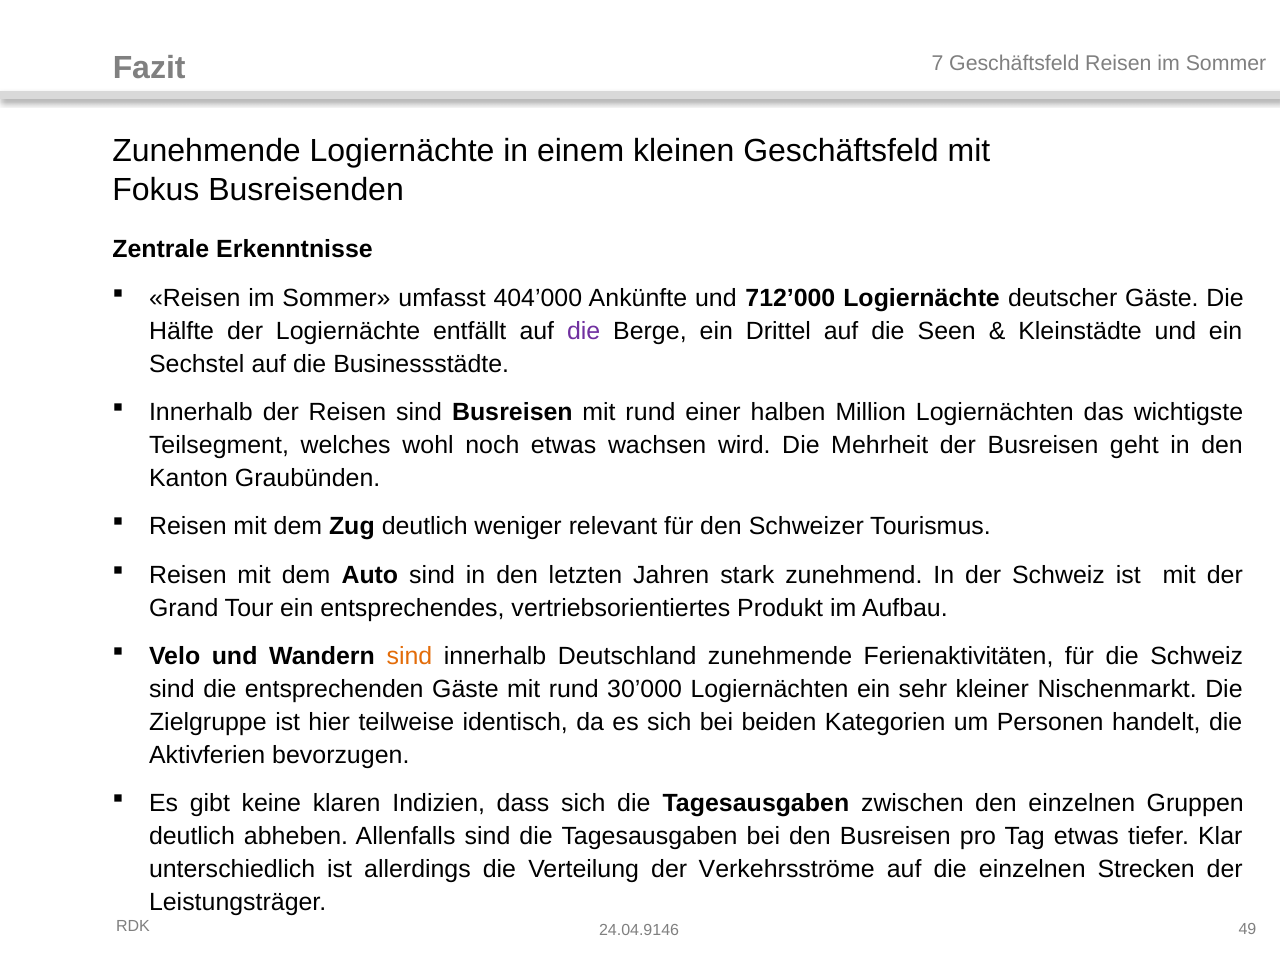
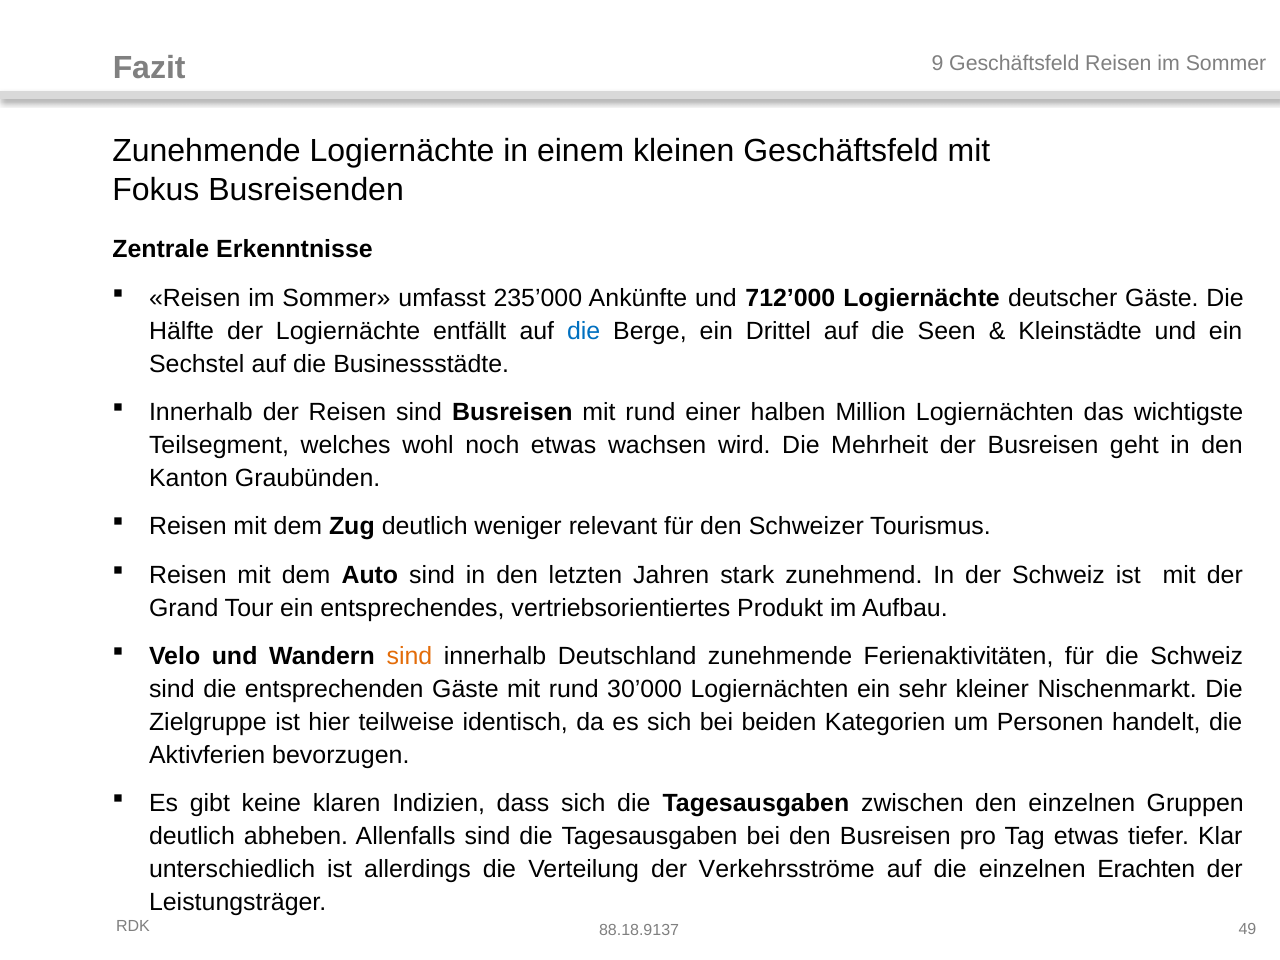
7: 7 -> 9 (937, 63)
404’000: 404’000 -> 235’000 (538, 298)
die colour: purple -> blue (584, 331)
Strecken: Strecken -> Erachten (1146, 869)
24.04.9146: 24.04.9146 -> 88.18.9137 (639, 930)
